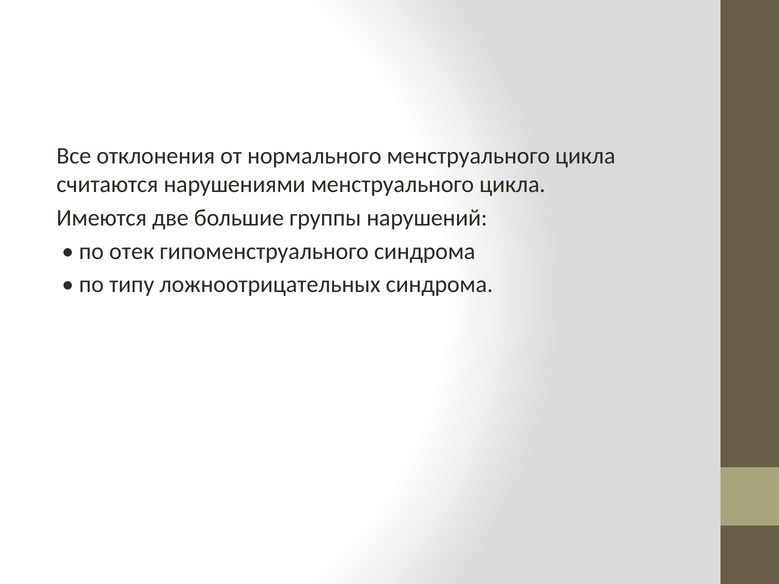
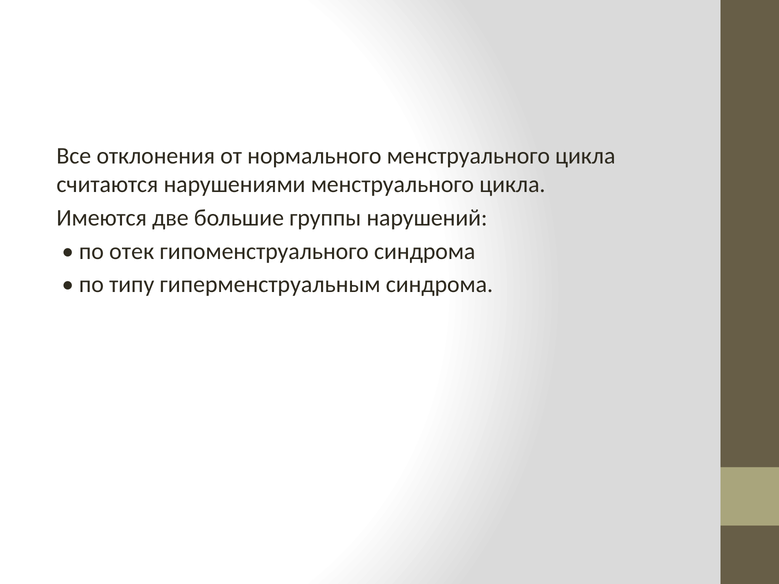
ложноотрицательных: ложноотрицательных -> гиперменструальным (270, 285)
